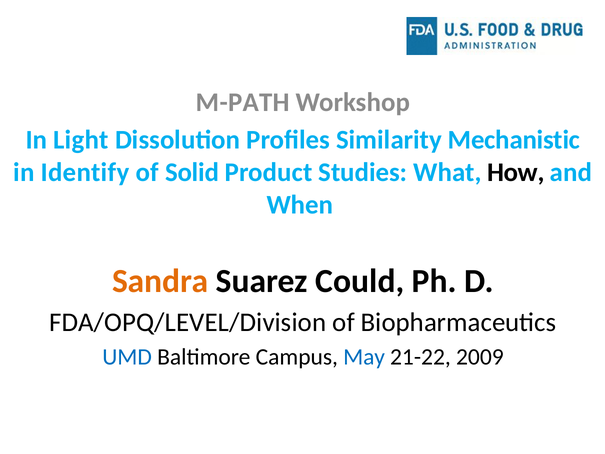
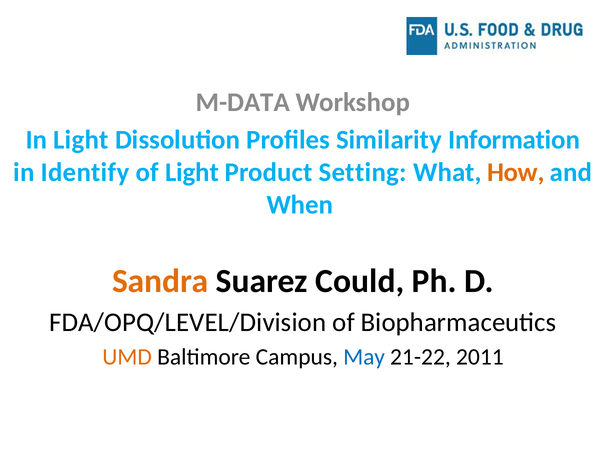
M-PATH: M-PATH -> M-DATA (243, 102)
Mechanistic: Mechanistic -> Information (514, 140)
of Solid: Solid -> Light (192, 172)
Studies: Studies -> Setting (363, 172)
How colour: black -> orange (516, 172)
UMD colour: blue -> orange (127, 357)
2009: 2009 -> 2011 (480, 357)
